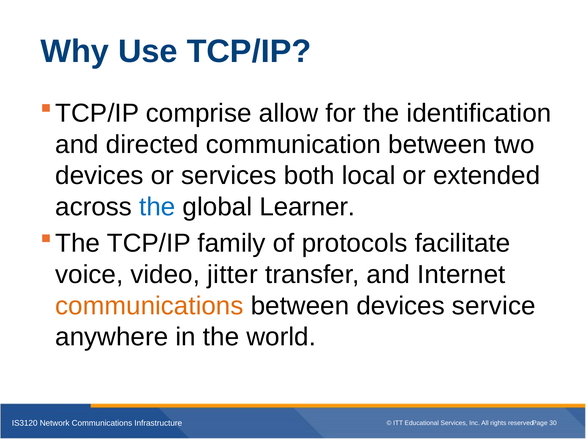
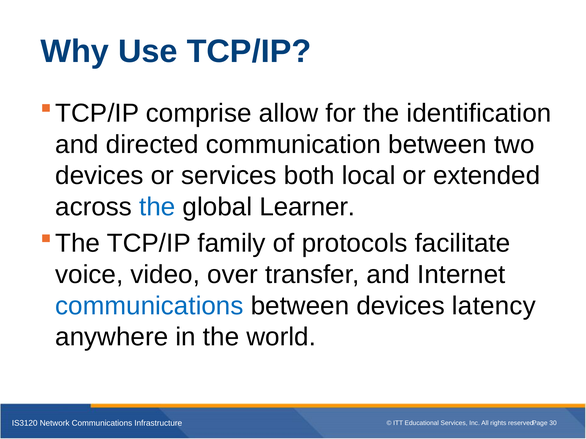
jitter: jitter -> over (233, 275)
communications colour: orange -> blue (149, 306)
service: service -> latency (494, 306)
